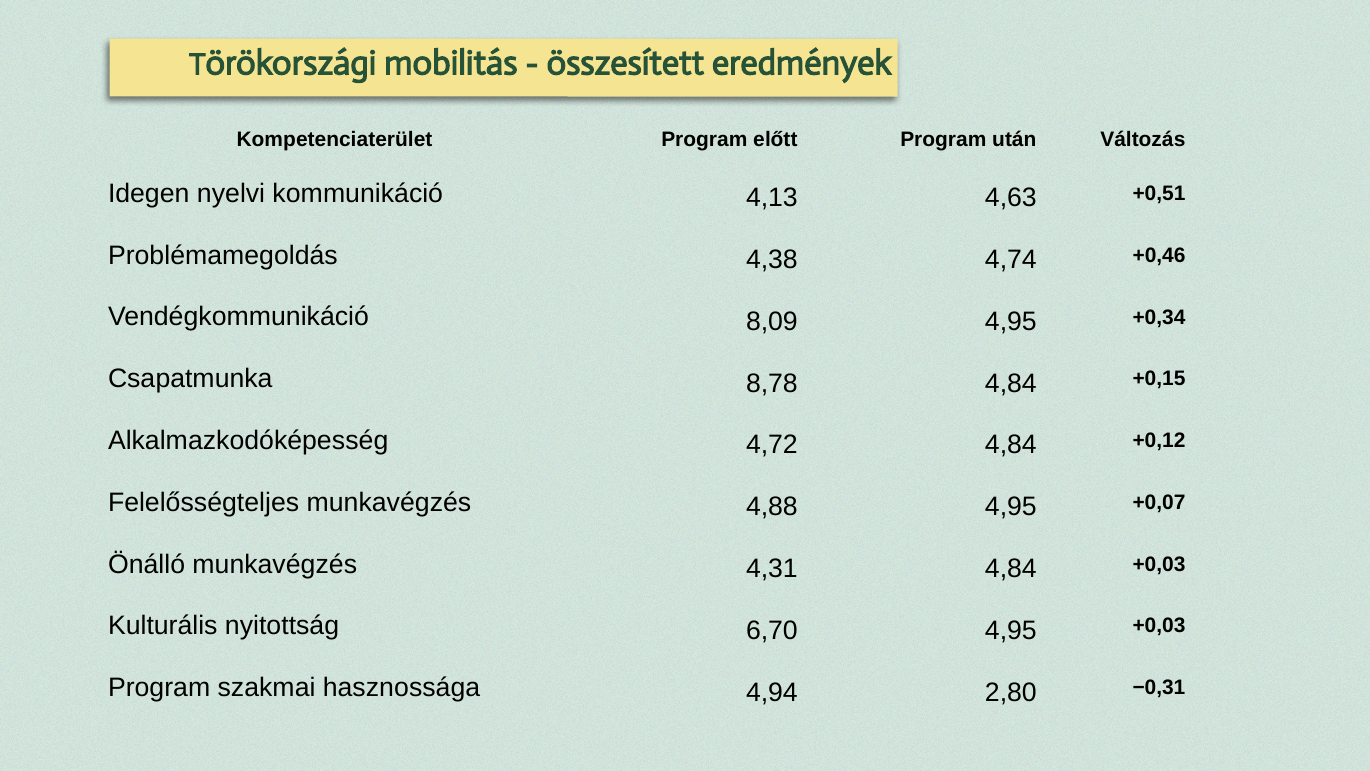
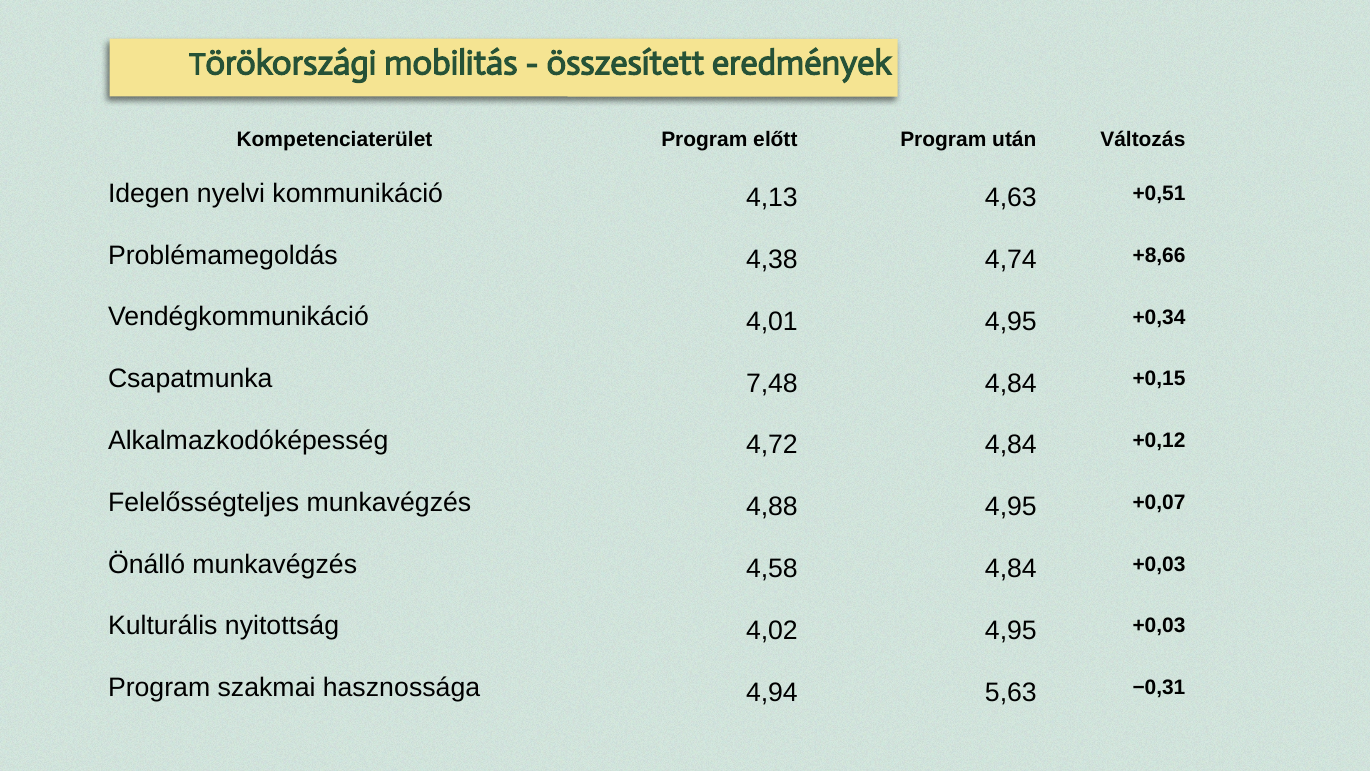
+0,46: +0,46 -> +8,66 (1159, 255)
8,09: 8,09 -> 4,01 (772, 321)
8,78: 8,78 -> 7,48 (772, 383)
4,31: 4,31 -> 4,58 (772, 568)
6,70: 6,70 -> 4,02 (772, 630)
2,80: 2,80 -> 5,63 (1011, 692)
